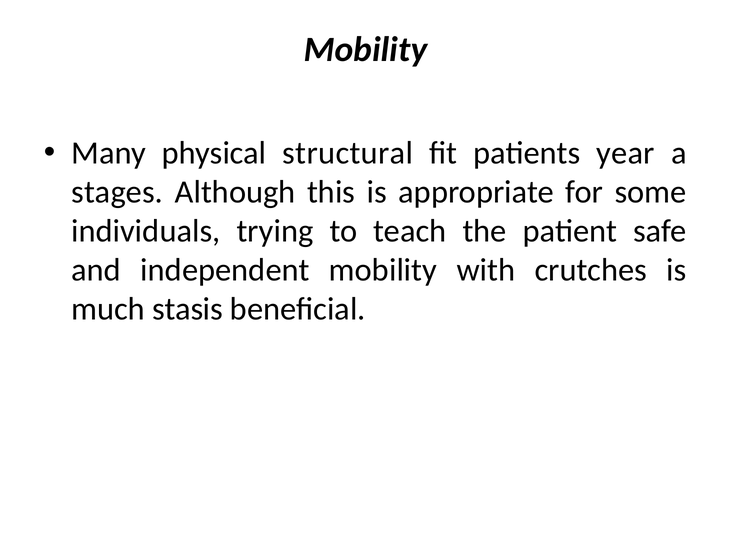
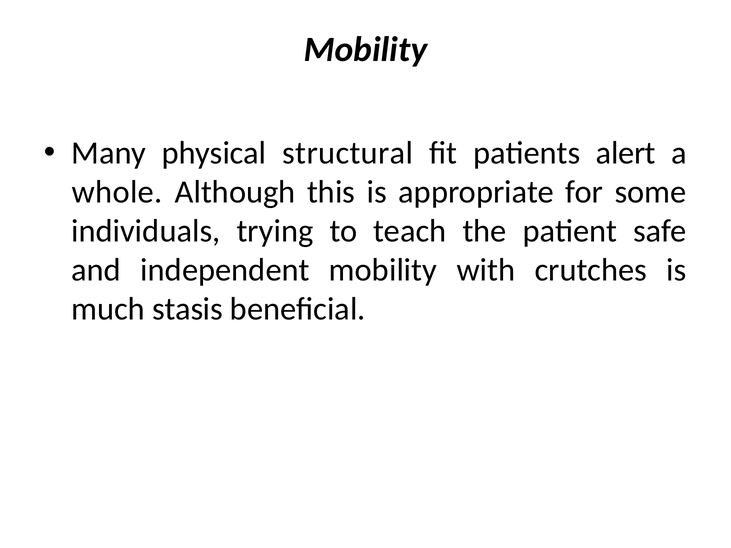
year: year -> alert (626, 153)
stages: stages -> whole (117, 192)
